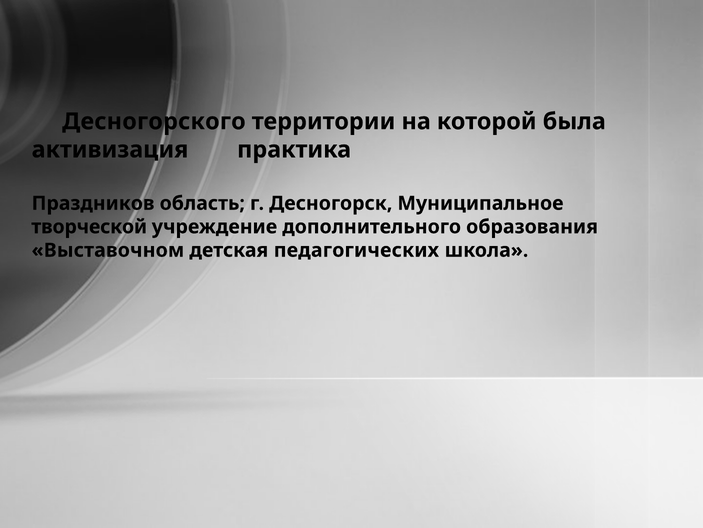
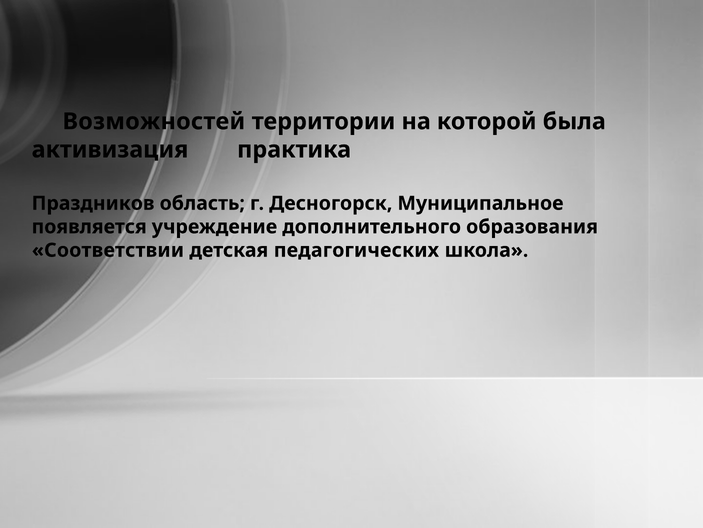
Десногорского: Десногорского -> Возможностей (154, 121)
творческой: творческой -> появляется (89, 227)
Выставочном: Выставочном -> Соответствии (108, 250)
